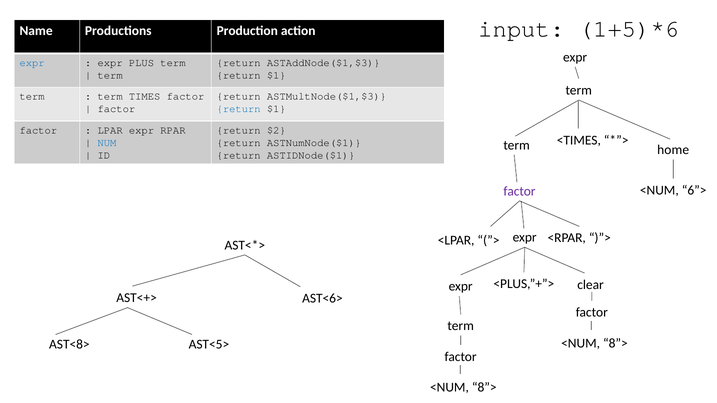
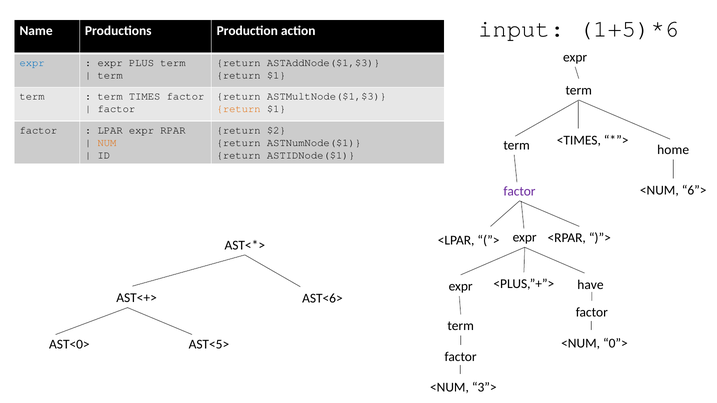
return colour: blue -> orange (239, 109)
NUM colour: blue -> orange (107, 143)
clear: clear -> have (590, 285)
8”>: 8”> -> 0”> (615, 343)
AST<8>: AST<8> -> AST<0> (69, 345)
8”>: 8”> -> 3”> (484, 387)
